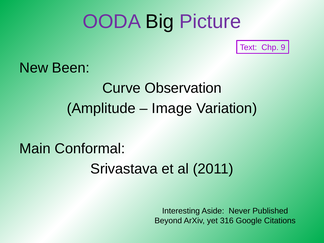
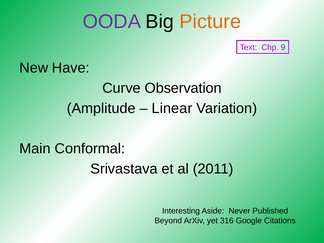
Picture colour: purple -> orange (210, 22)
Been: Been -> Have (71, 68)
Image: Image -> Linear (172, 108)
